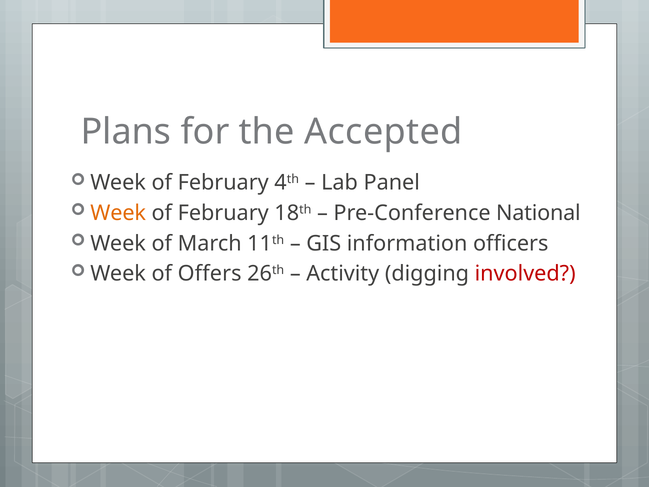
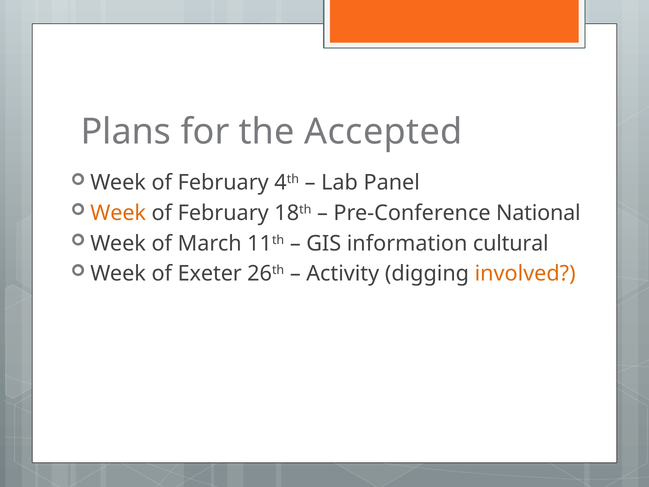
officers: officers -> cultural (511, 243)
Offers: Offers -> Exeter (210, 274)
involved colour: red -> orange (525, 274)
